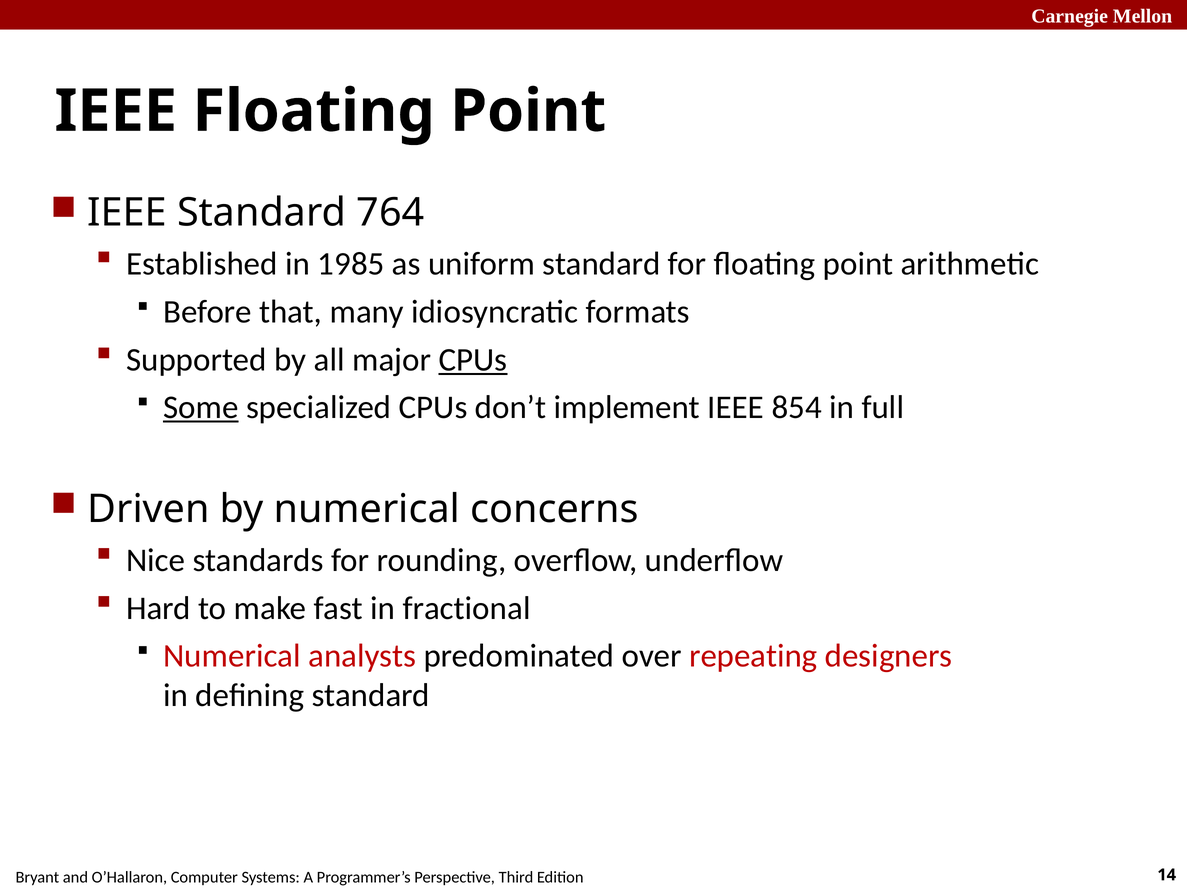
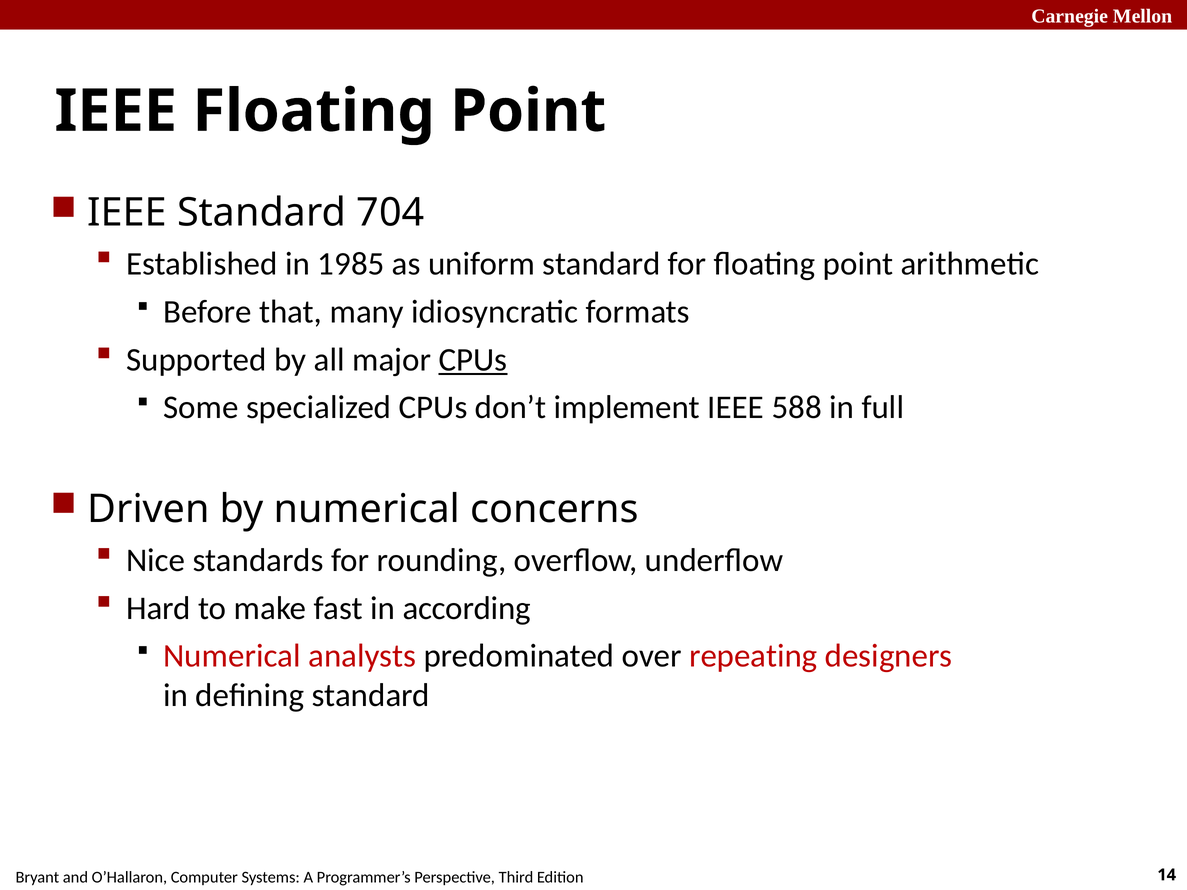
764: 764 -> 704 (390, 213)
Some underline: present -> none (201, 408)
854: 854 -> 588 (797, 408)
fractional: fractional -> according (467, 608)
